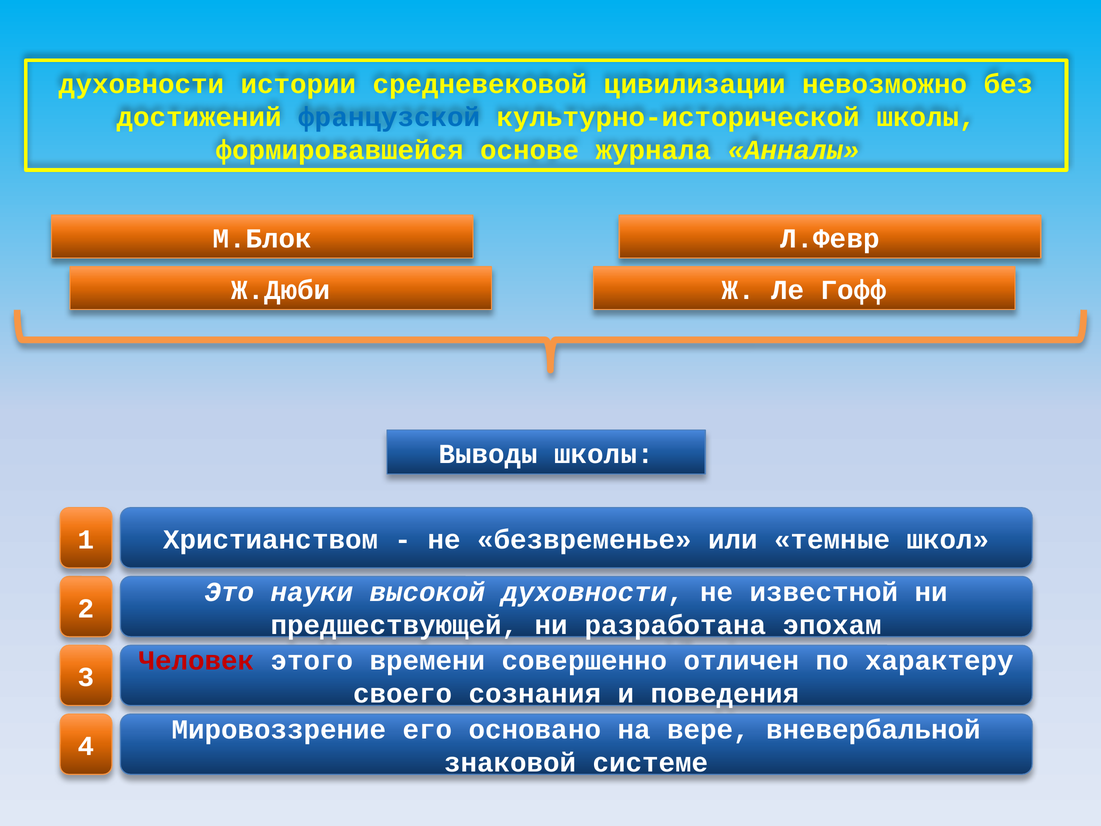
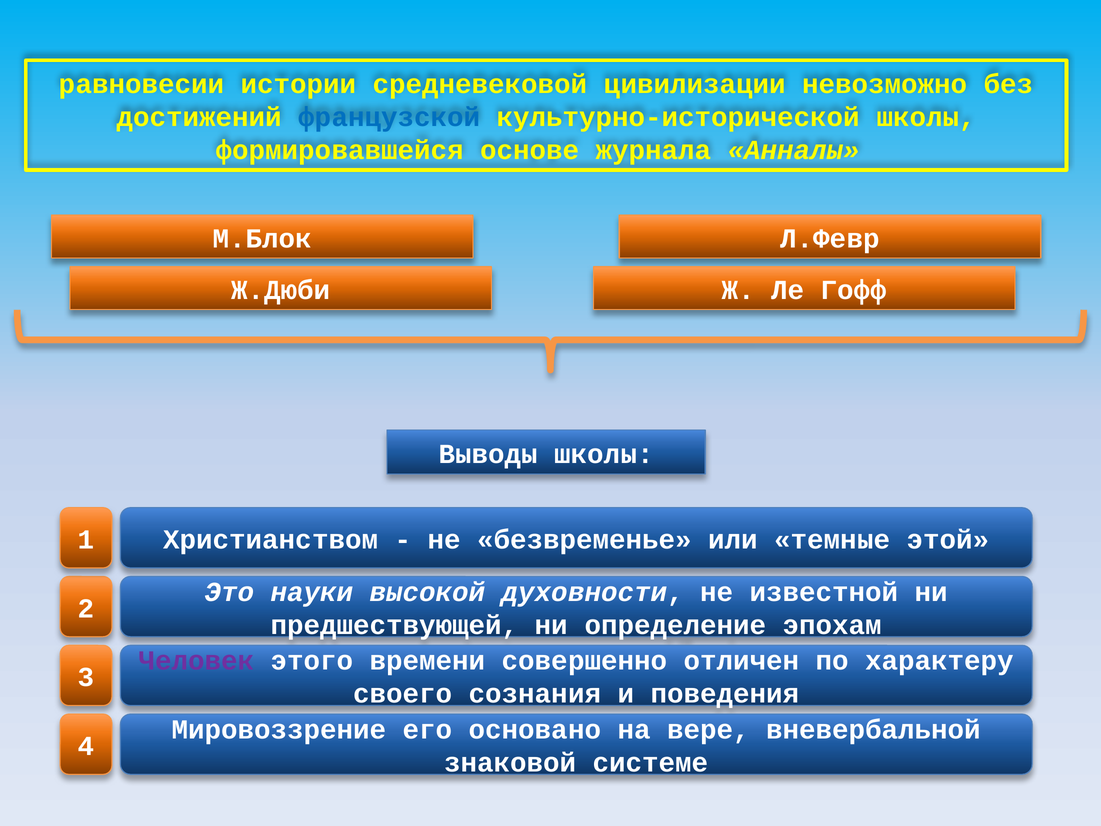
духовности: духовности -> равновесии (142, 84)
школ: школ -> этой (948, 540)
разработана: разработана -> определение (675, 625)
Человек colour: red -> purple (196, 661)
